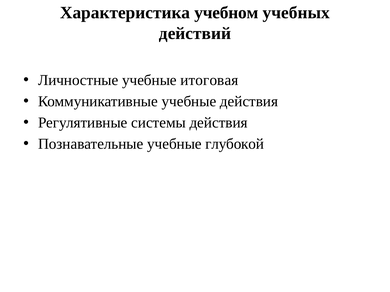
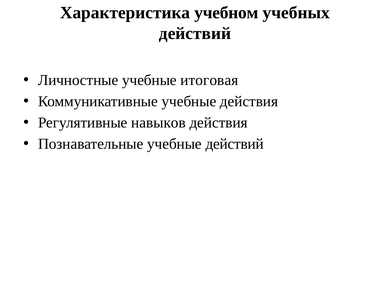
системы: системы -> навыков (158, 123)
учебные глубокой: глубокой -> действий (235, 144)
